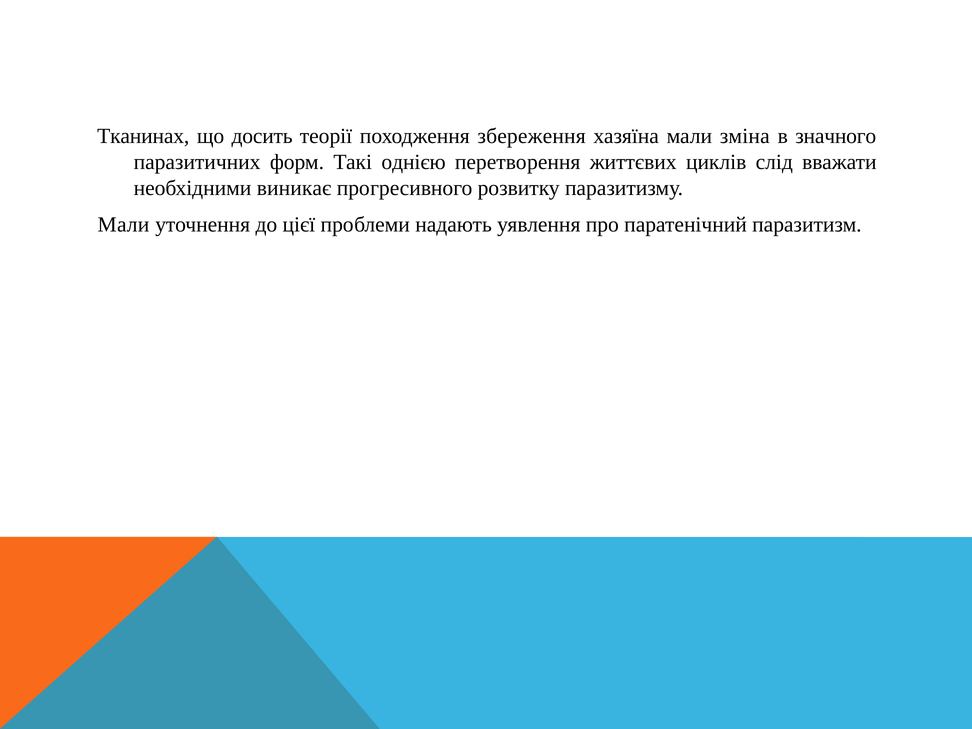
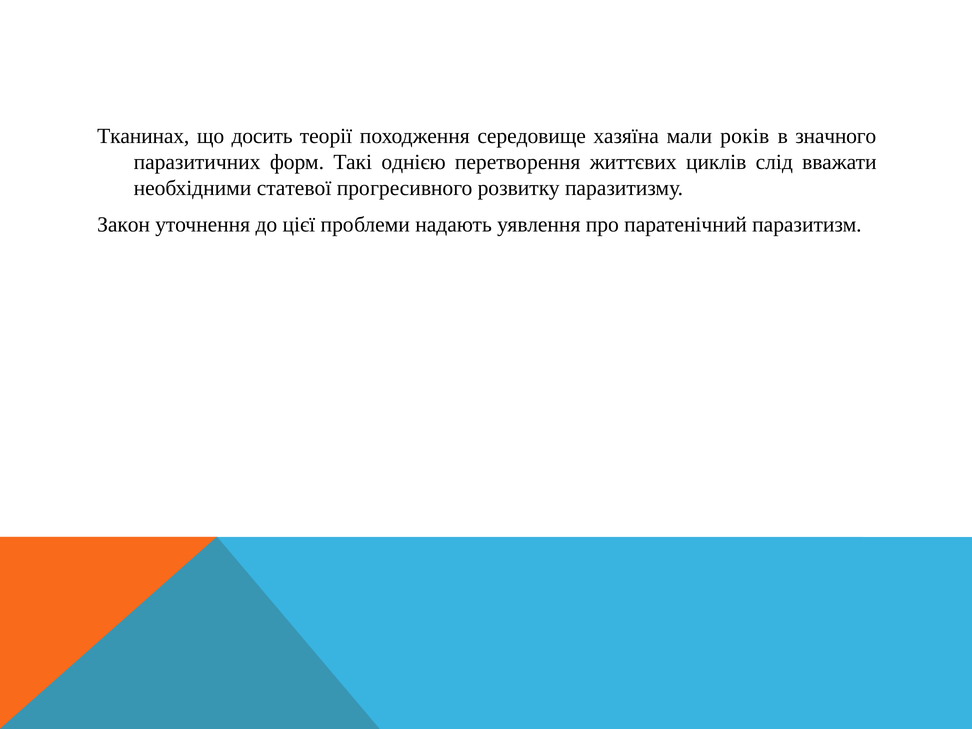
збереження: збереження -> середовище (532, 136)
зміна: зміна -> років (745, 136)
виникає: виникає -> статевої (294, 188)
Мали: Мали -> Закон (124, 225)
